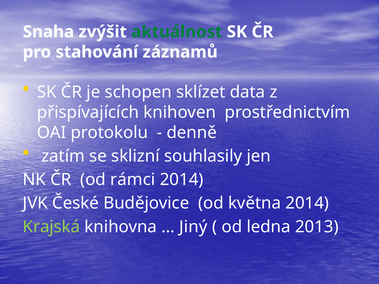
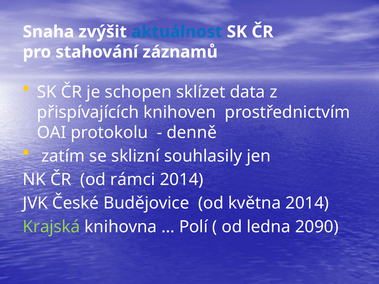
aktuálnost colour: green -> blue (177, 32)
Jiný: Jiný -> Polí (193, 227)
2013: 2013 -> 2090 (317, 227)
